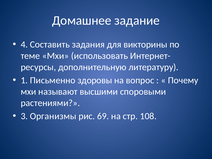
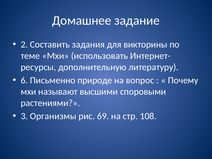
4: 4 -> 2 (24, 44)
1: 1 -> 6 (24, 80)
здоровы: здоровы -> природе (95, 80)
